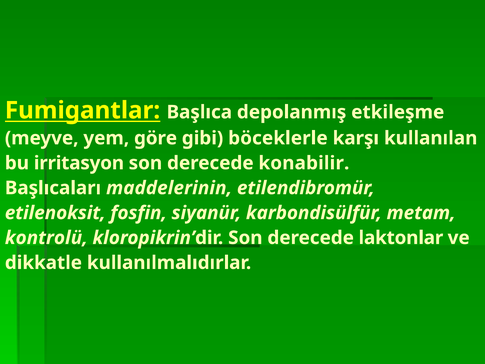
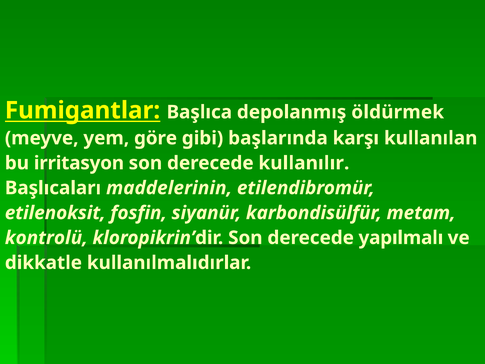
etkileşme: etkileşme -> öldürmek (398, 112)
böceklerle: böceklerle -> başlarında (278, 138)
konabilir: konabilir -> kullanılır (304, 163)
laktonlar: laktonlar -> yapılmalı (401, 238)
